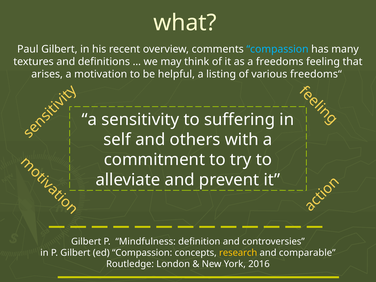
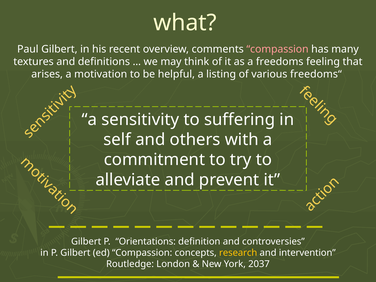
compassion colour: light blue -> pink (277, 49)
Mindfulness: Mindfulness -> Orientations (146, 241)
comparable: comparable -> intervention (307, 253)
2016: 2016 -> 2037 (259, 264)
